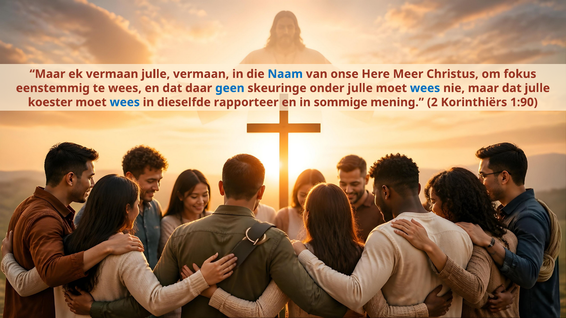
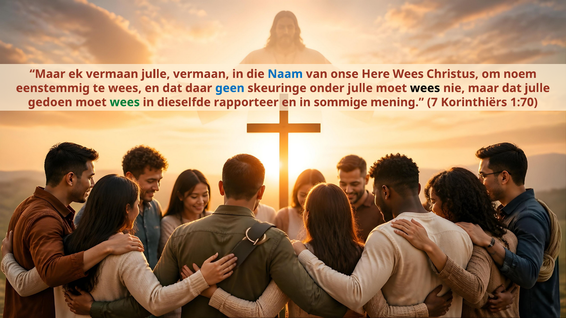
Here Meer: Meer -> Wees (408, 74)
fokus: fokus -> noem (520, 74)
wees colour: blue -> black (425, 88)
koester: koester -> gedoen (50, 102)
wees colour: blue -> green (125, 102)
2: 2 -> 7 (432, 102)
1:90: 1:90 -> 1:70 (524, 102)
